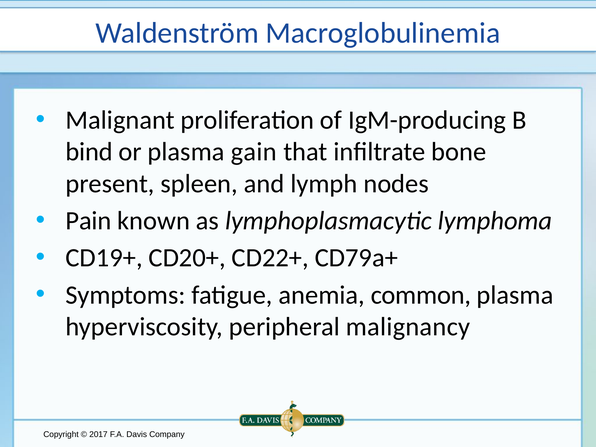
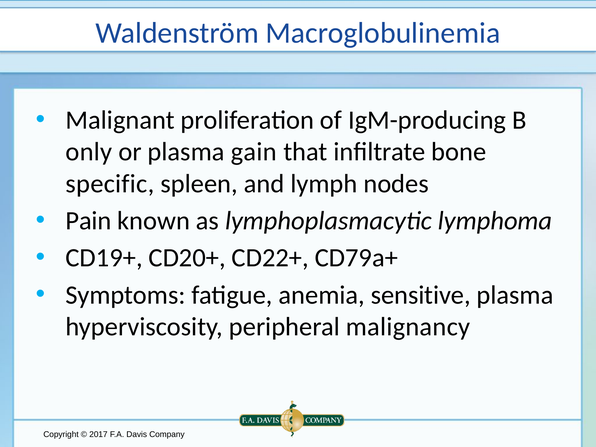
bind: bind -> only (89, 152)
present: present -> specific (110, 184)
common: common -> sensitive (421, 295)
